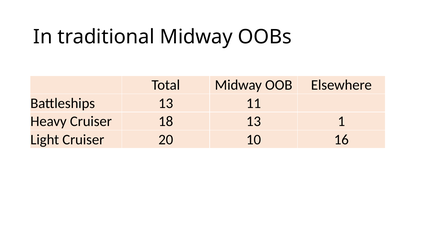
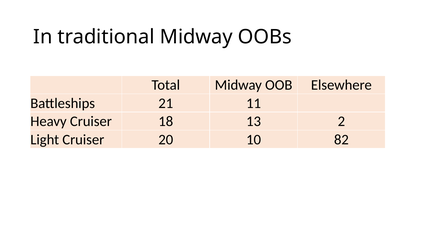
Battleships 13: 13 -> 21 (166, 103)
1: 1 -> 2 (341, 121)
16: 16 -> 82 (341, 139)
